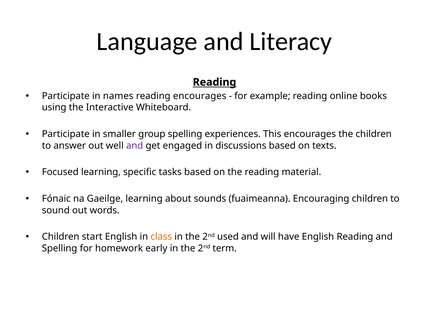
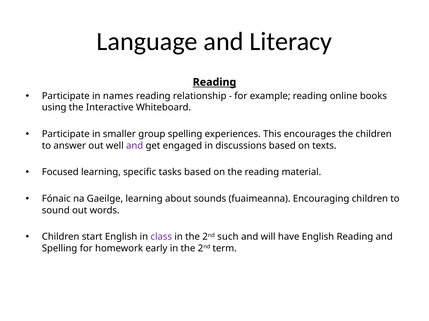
reading encourages: encourages -> relationship (200, 96)
class colour: orange -> purple (161, 237)
used: used -> such (228, 237)
